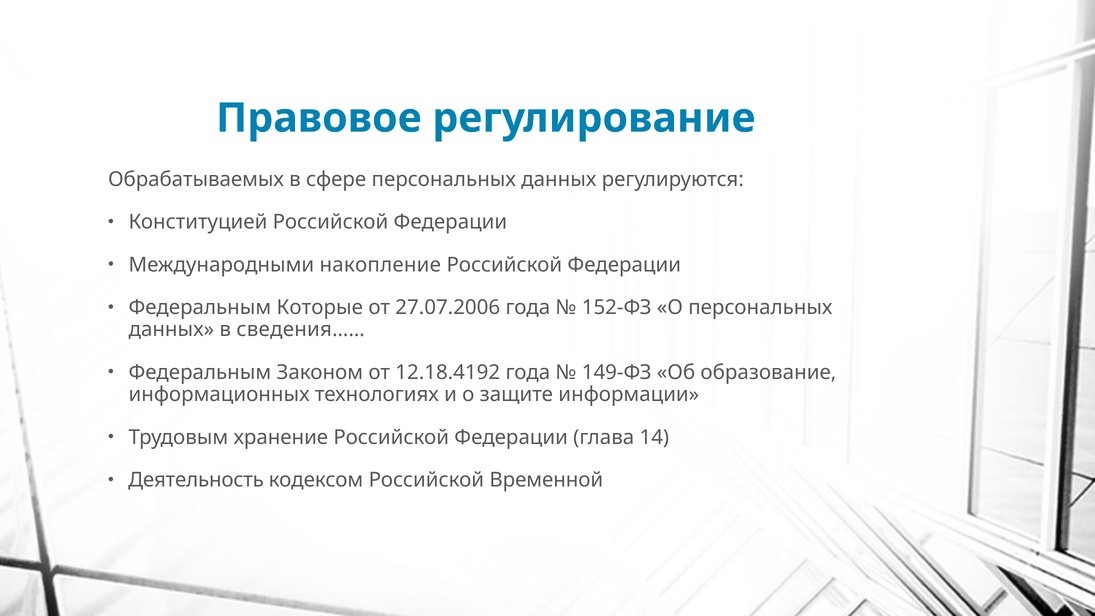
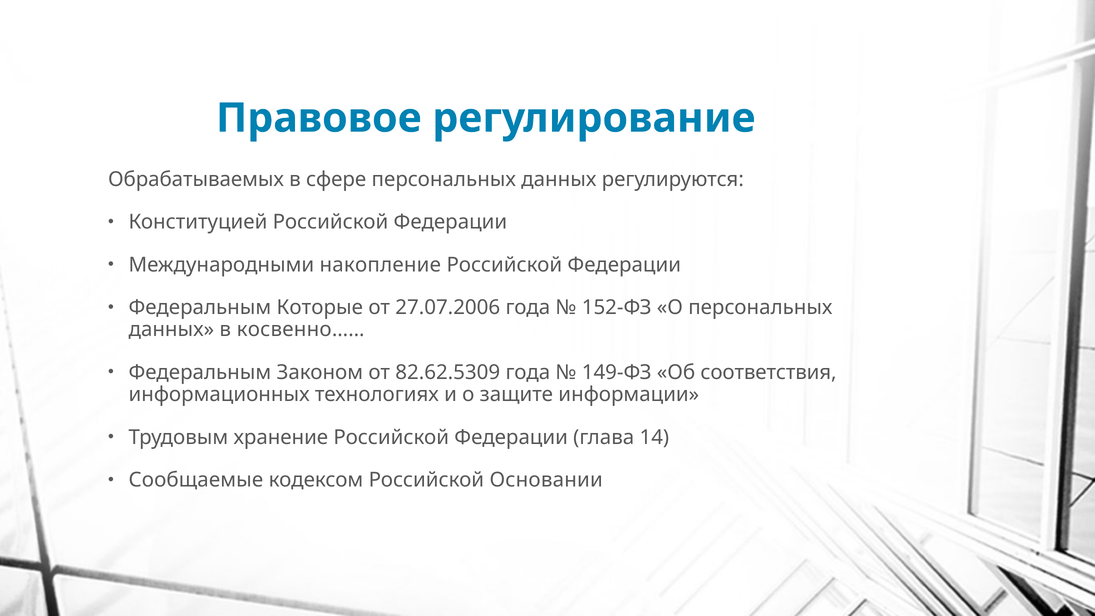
сведения……: сведения…… -> косвенно…… (301, 330)
12.18.4192: 12.18.4192 -> 82.62.5309 (448, 372)
образование: образование -> соответствия (768, 372)
Деятельность: Деятельность -> Сообщаемые (196, 480)
Временной: Временной -> Основании (546, 480)
